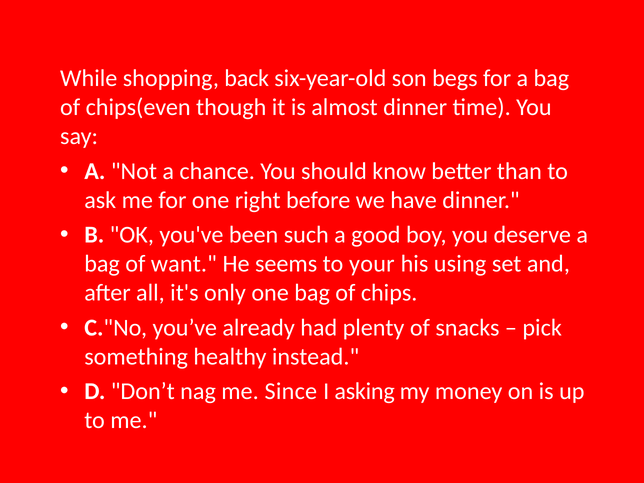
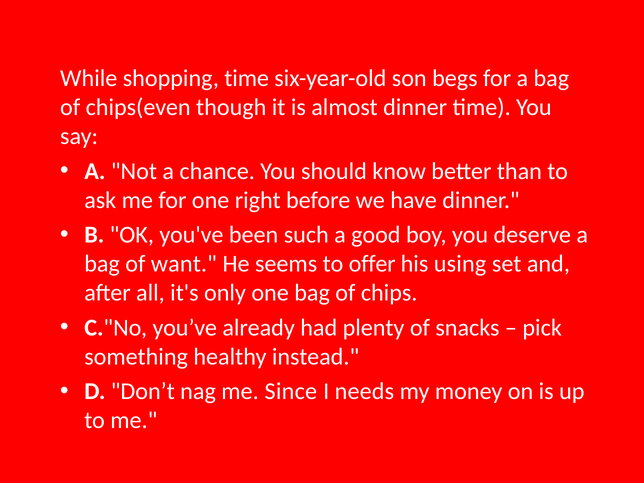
shopping back: back -> time (247, 78)
your: your -> offer (372, 264)
asking: asking -> needs (364, 391)
